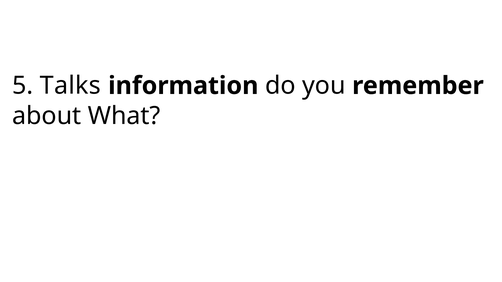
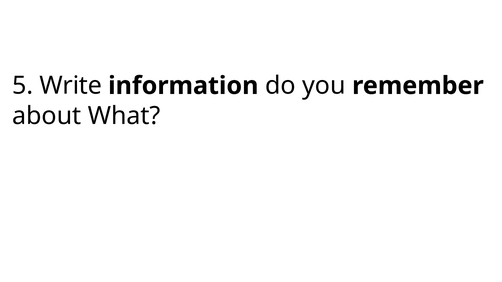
Talks: Talks -> Write (71, 86)
